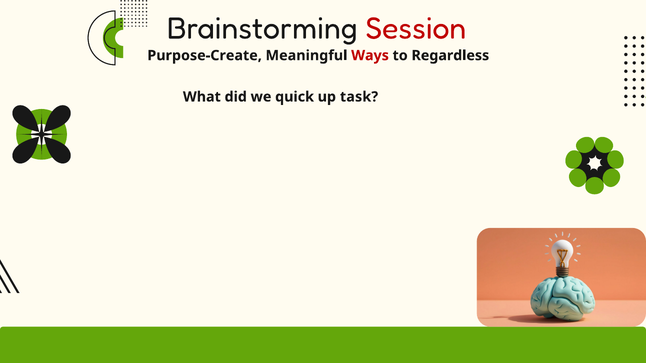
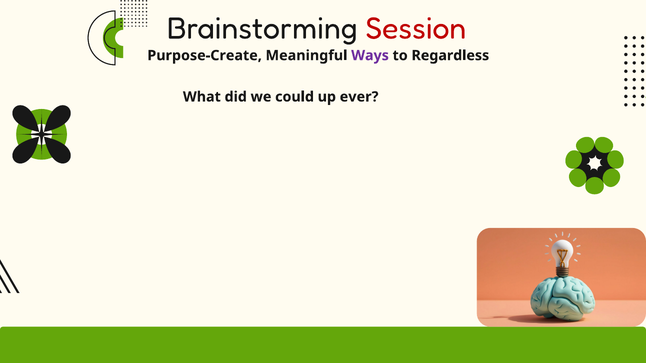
Ways colour: red -> purple (370, 56)
quick: quick -> could (295, 97)
task: task -> ever (359, 97)
